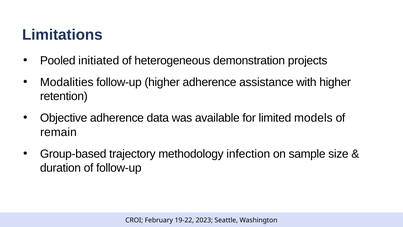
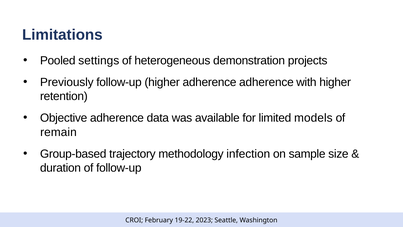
initiated: initiated -> settings (99, 60)
Modalities: Modalities -> Previously (67, 82)
adherence assistance: assistance -> adherence (266, 82)
